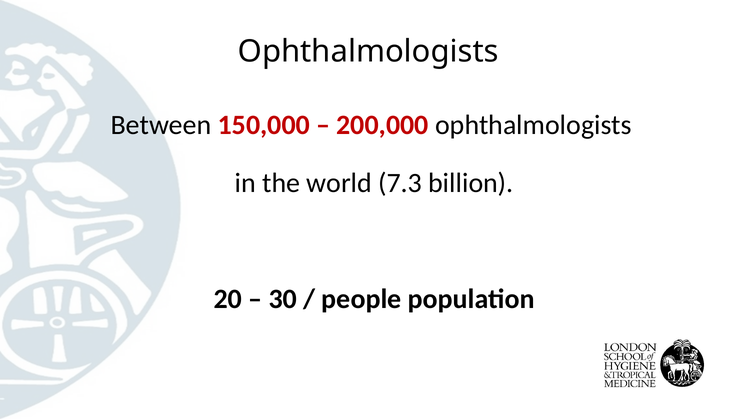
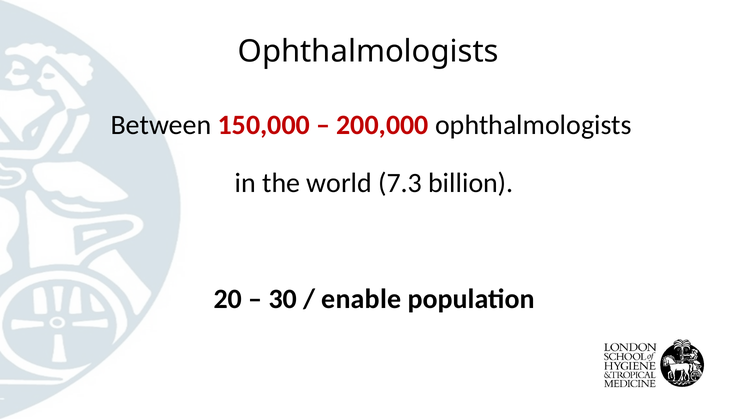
people: people -> enable (361, 300)
